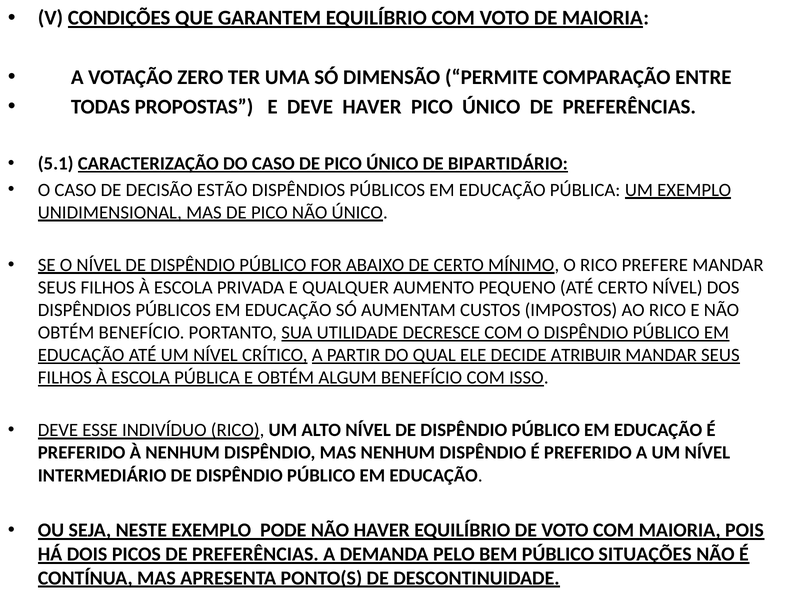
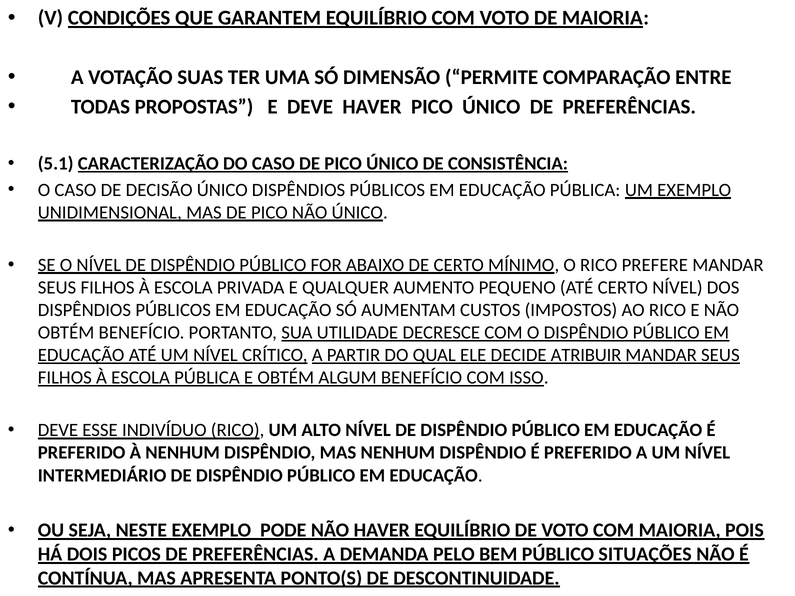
ZERO: ZERO -> SUAS (200, 77)
BIPARTIDÁRIO: BIPARTIDÁRIO -> CONSISTÊNCIA (508, 164)
DECISÃO ESTÃO: ESTÃO -> ÚNICO (222, 190)
